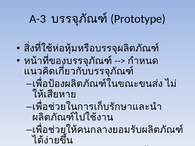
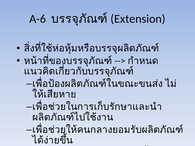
A-3: A-3 -> A-6 (38, 19)
Prototype: Prototype -> Extension (138, 19)
